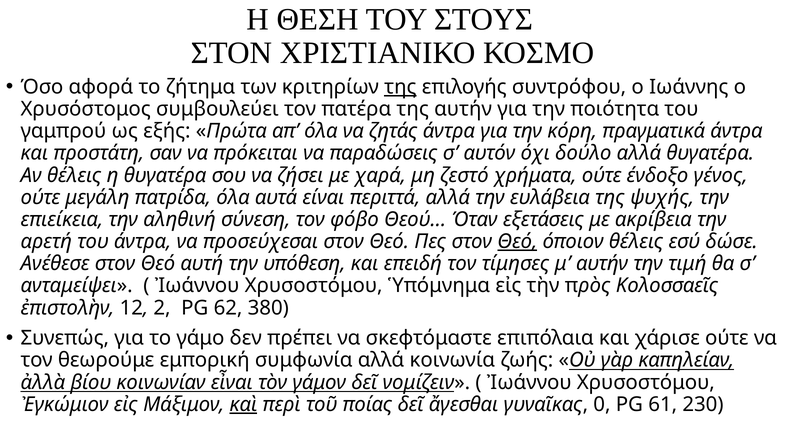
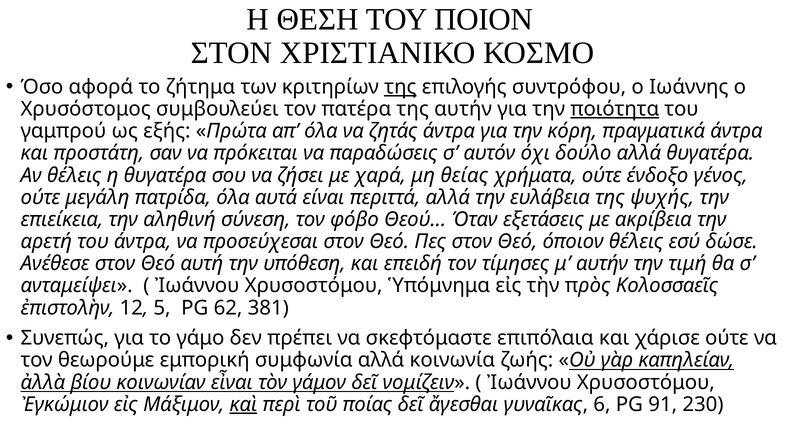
ΣΤΟΥΣ: ΣΤΟΥΣ -> ΠΟΙΟΝ (483, 20)
ποιότητα underline: none -> present (615, 109)
ζεστό: ζεστό -> θείας (464, 175)
Θεό underline: present -> none (517, 241)
2: 2 -> 5 (162, 307)
380: 380 -> 381 (268, 307)
0: 0 -> 6 (602, 404)
61: 61 -> 91 (663, 404)
